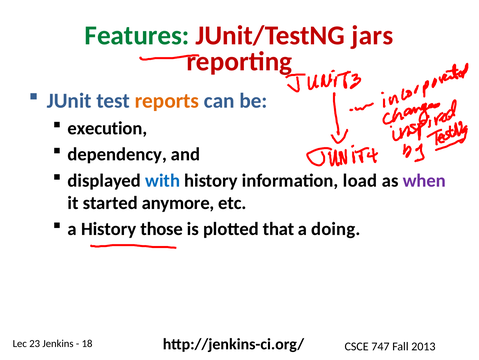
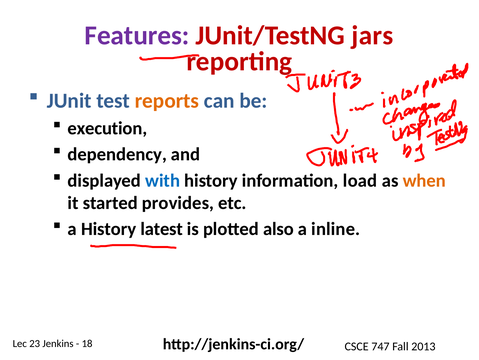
Features colour: green -> purple (137, 35)
when colour: purple -> orange (424, 180)
anymore: anymore -> provides (178, 203)
those: those -> latest (162, 229)
that: that -> also (278, 229)
doing: doing -> inline (336, 229)
